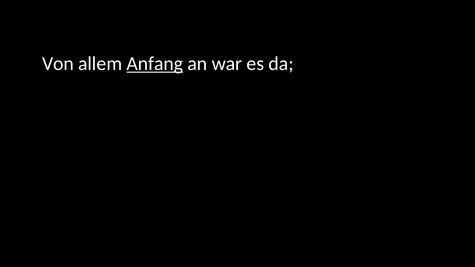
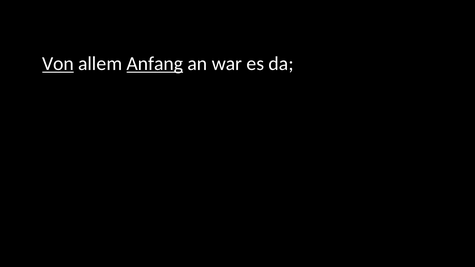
Von underline: none -> present (58, 64)
